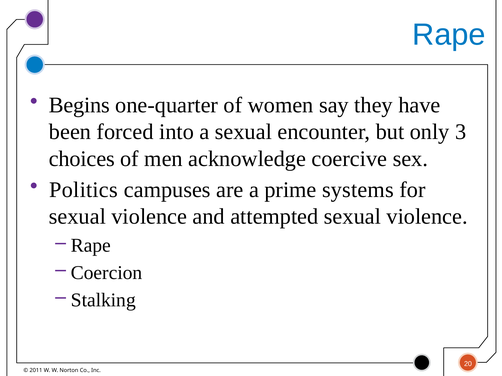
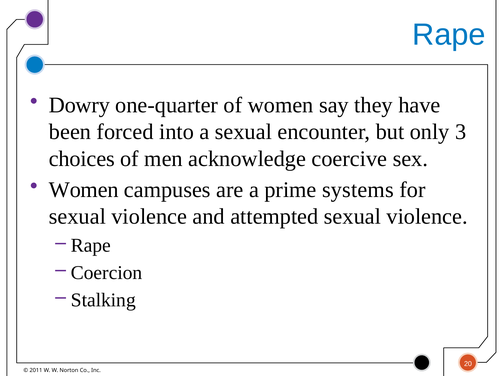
Begins: Begins -> Dowry (79, 105)
Politics: Politics -> Women (84, 190)
